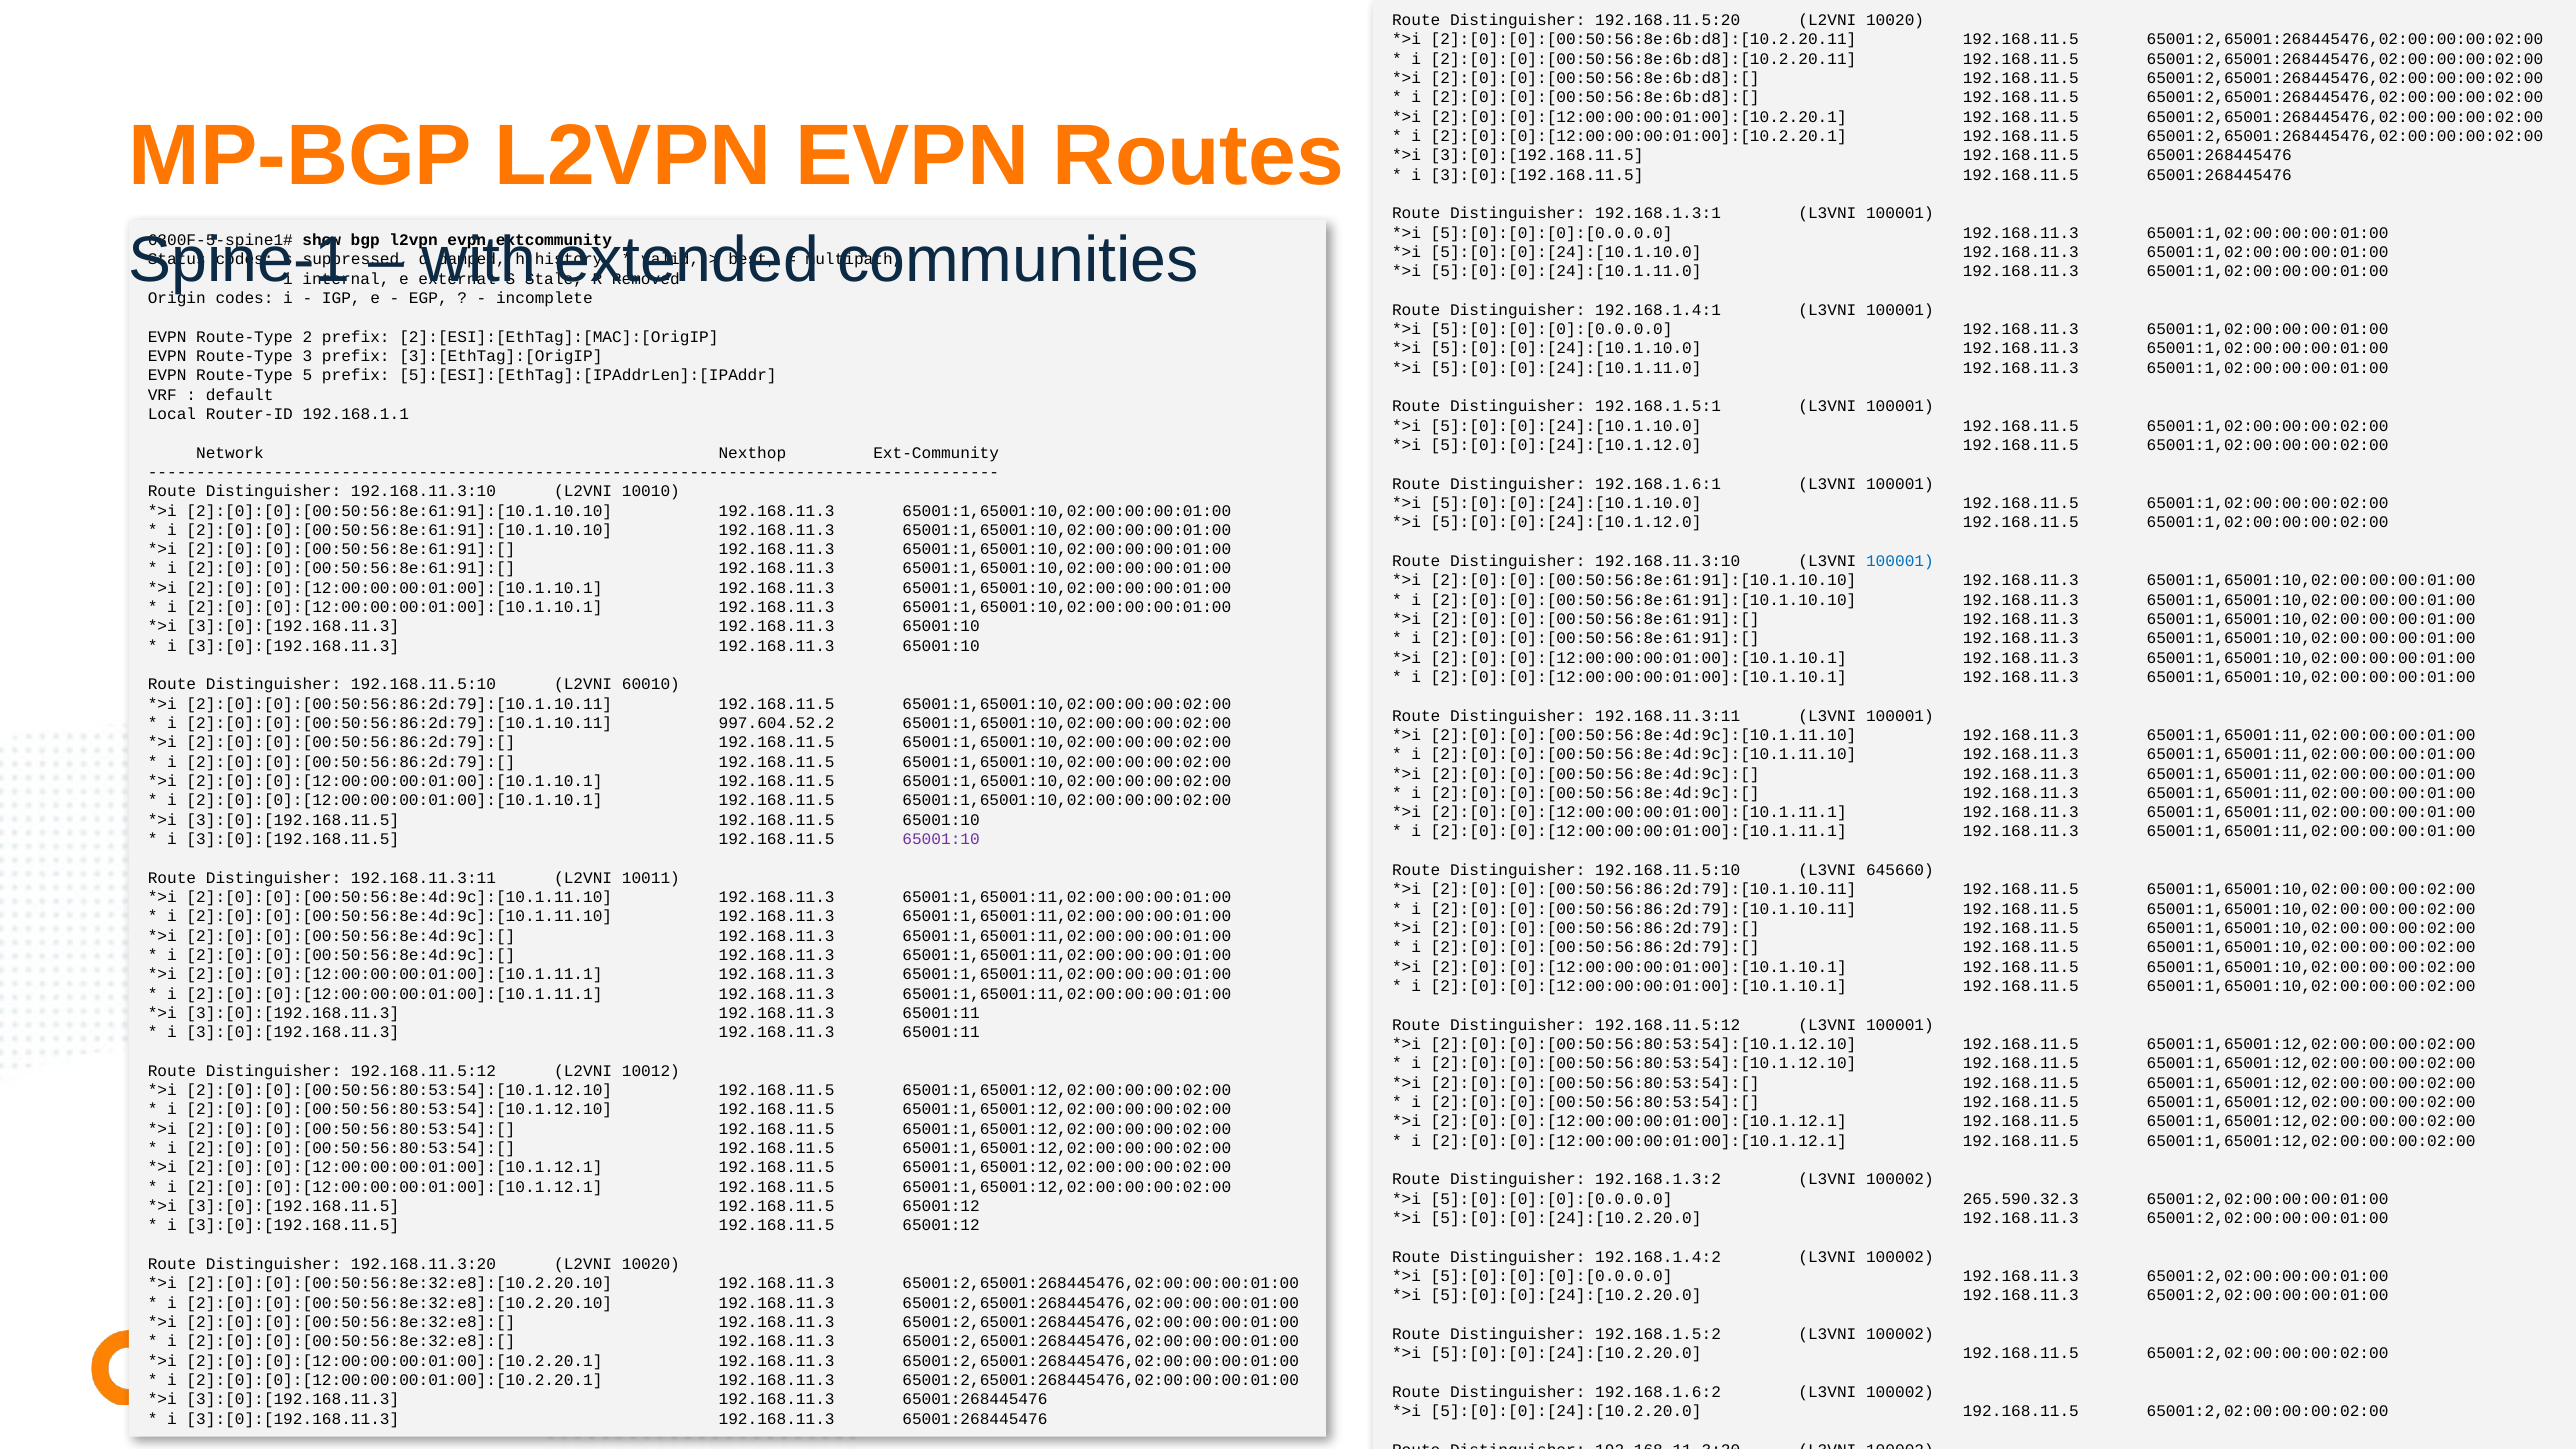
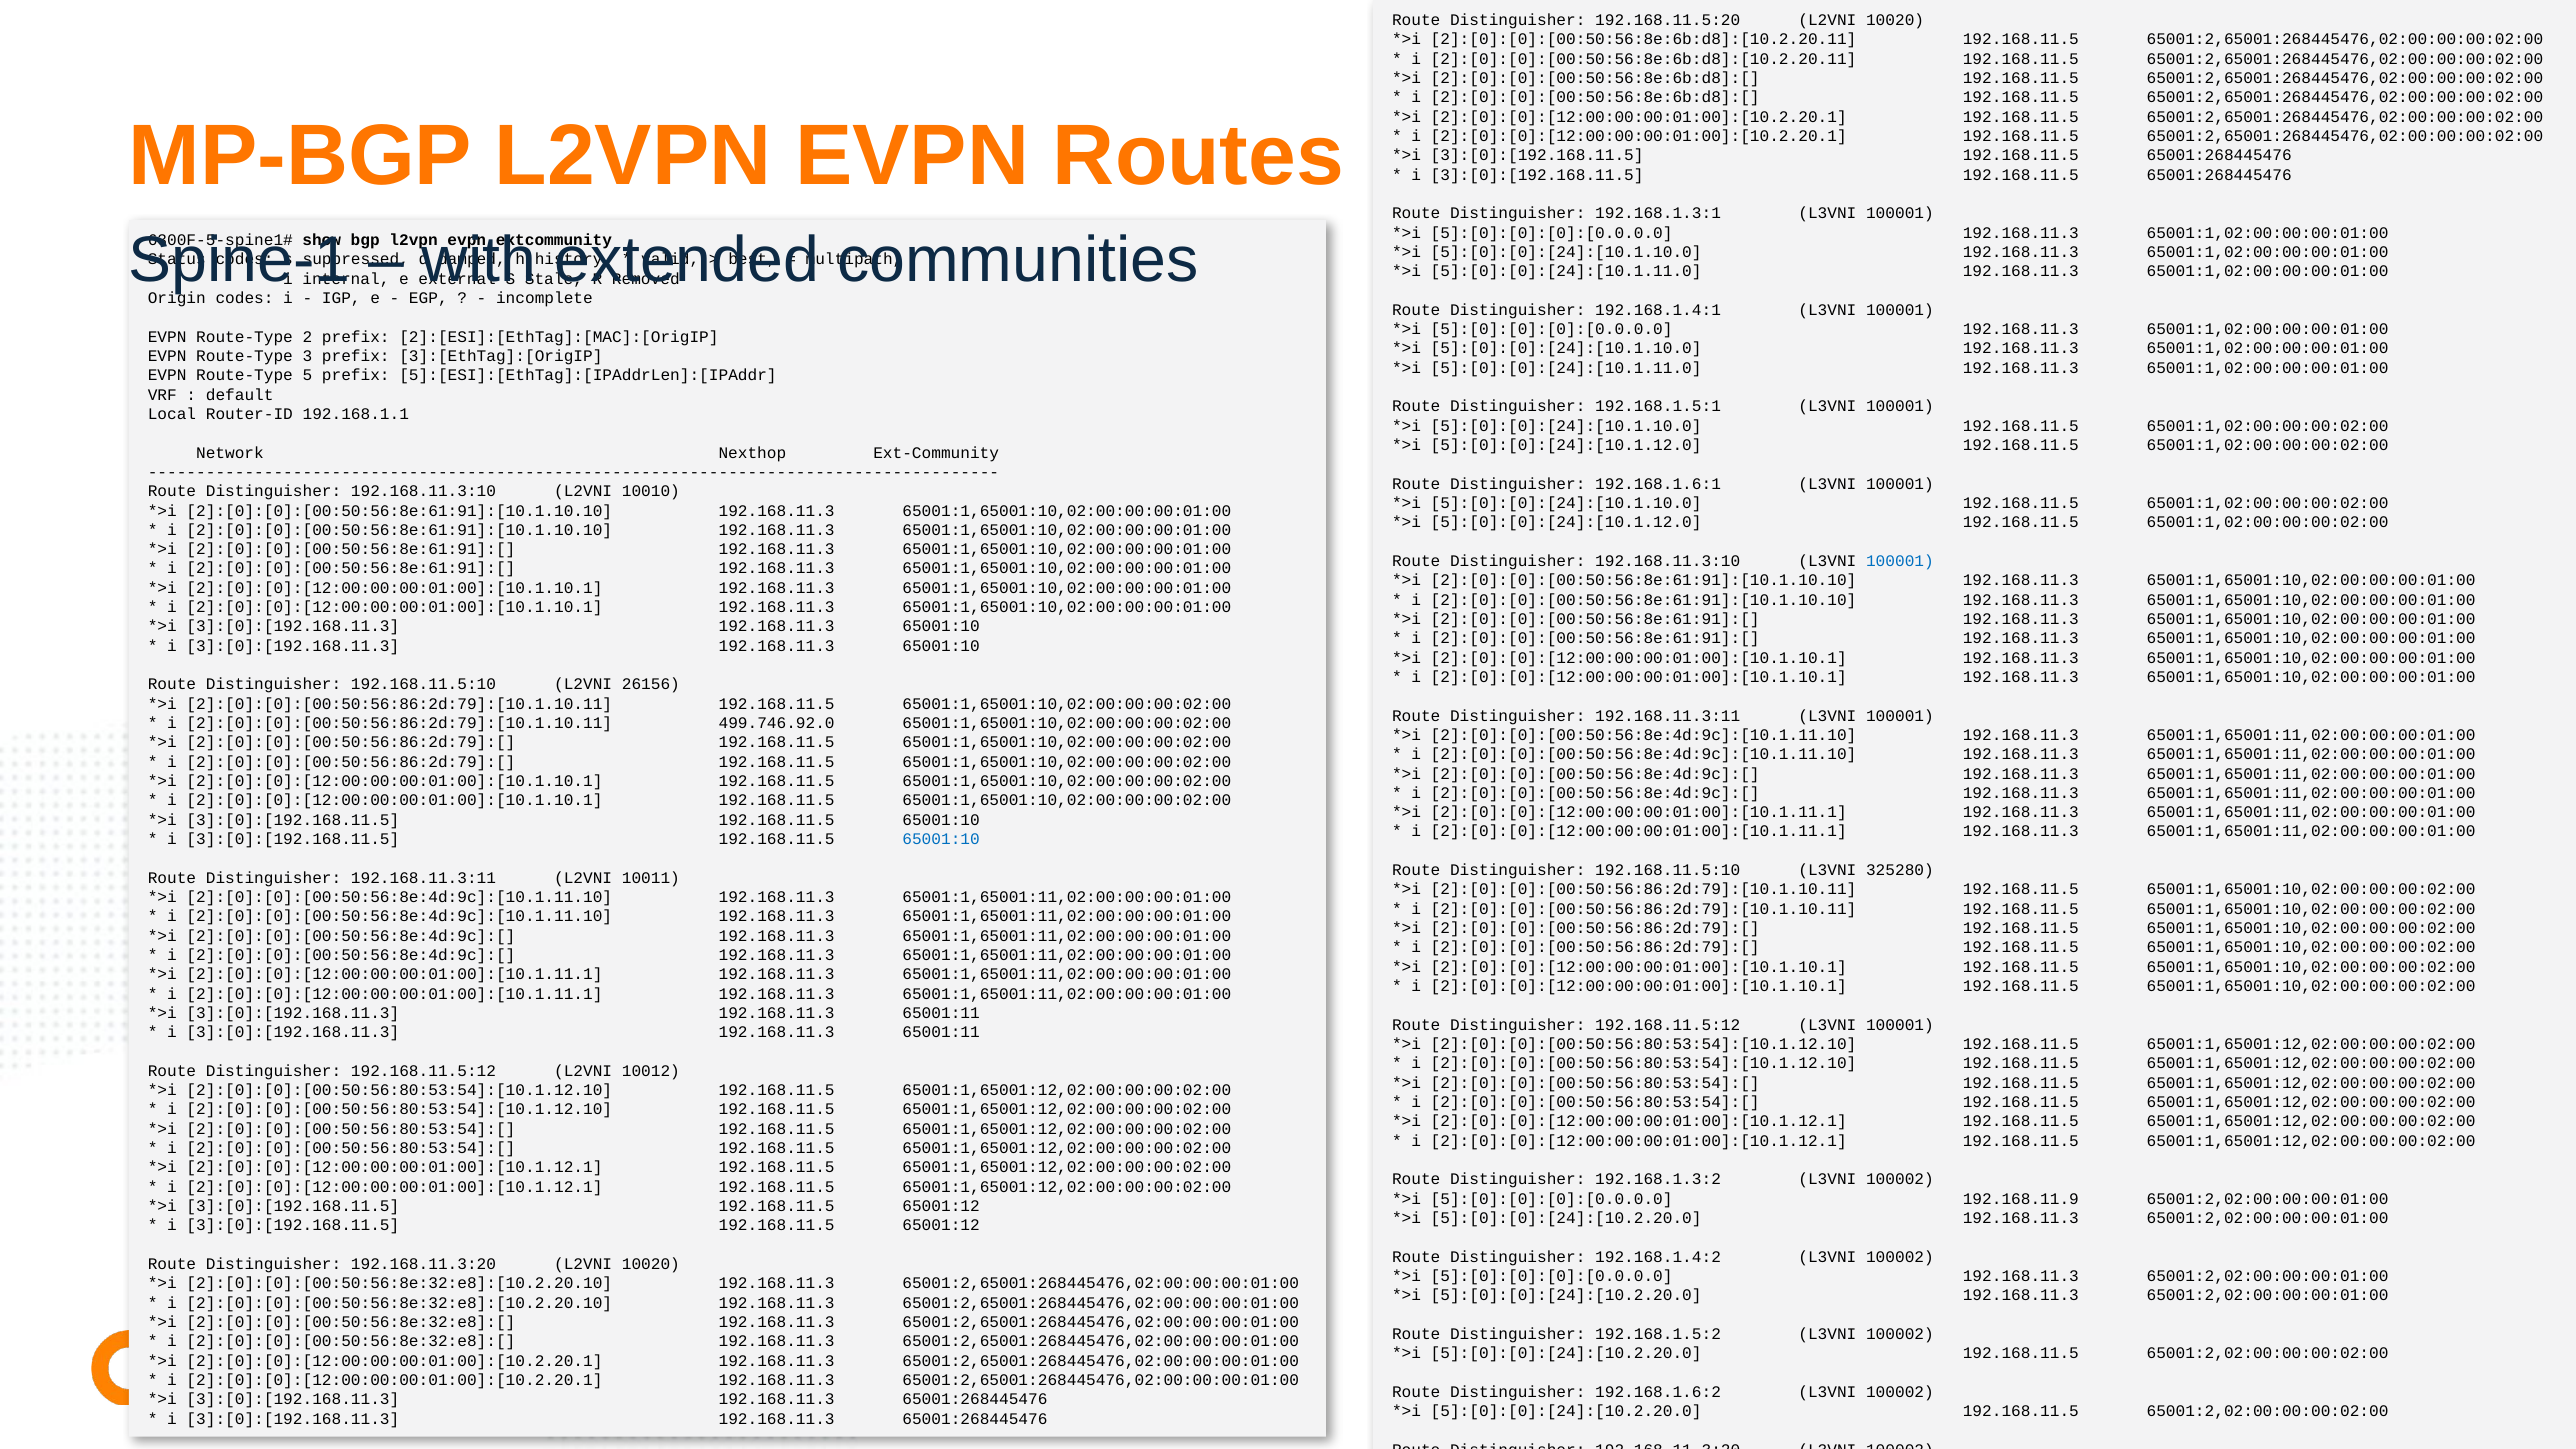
60010: 60010 -> 26156 (651, 685)
997.604.52.2: 997.604.52.2 -> 499.746.92.0 (777, 723)
65001:10 colour: purple -> blue (941, 839)
645660: 645660 -> 325280 (1900, 870)
265.590.32.3: 265.590.32.3 -> 192.168.11.9 (2021, 1199)
